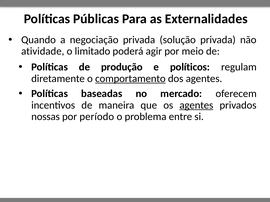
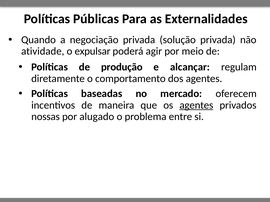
limitado: limitado -> expulsar (93, 51)
políticos: políticos -> alcançar (190, 67)
comportamento underline: present -> none (130, 79)
período: período -> alugado (97, 117)
